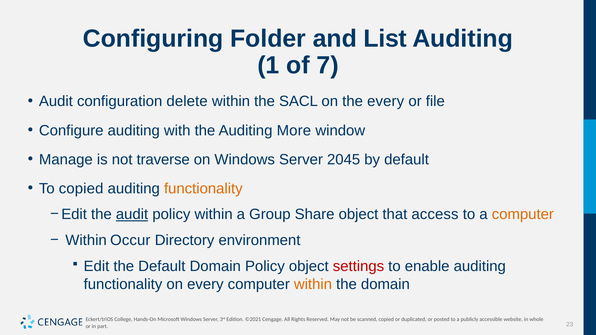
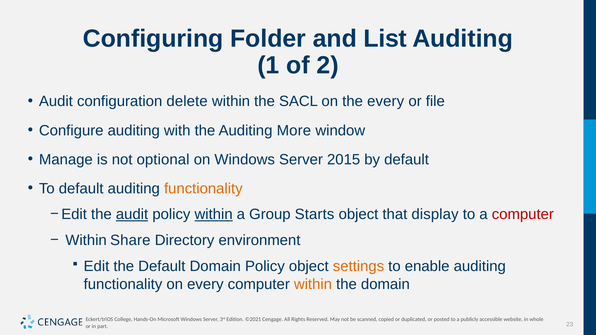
7: 7 -> 2 (328, 65)
traverse: traverse -> optional (163, 160)
2045: 2045 -> 2015 (344, 160)
To copied: copied -> default (81, 189)
within underline: none -> present (214, 215)
Share: Share -> Starts (315, 215)
access: access -> display (435, 215)
computer colour: orange -> red (523, 215)
Occur: Occur -> Share (130, 241)
settings colour: red -> orange (358, 266)
